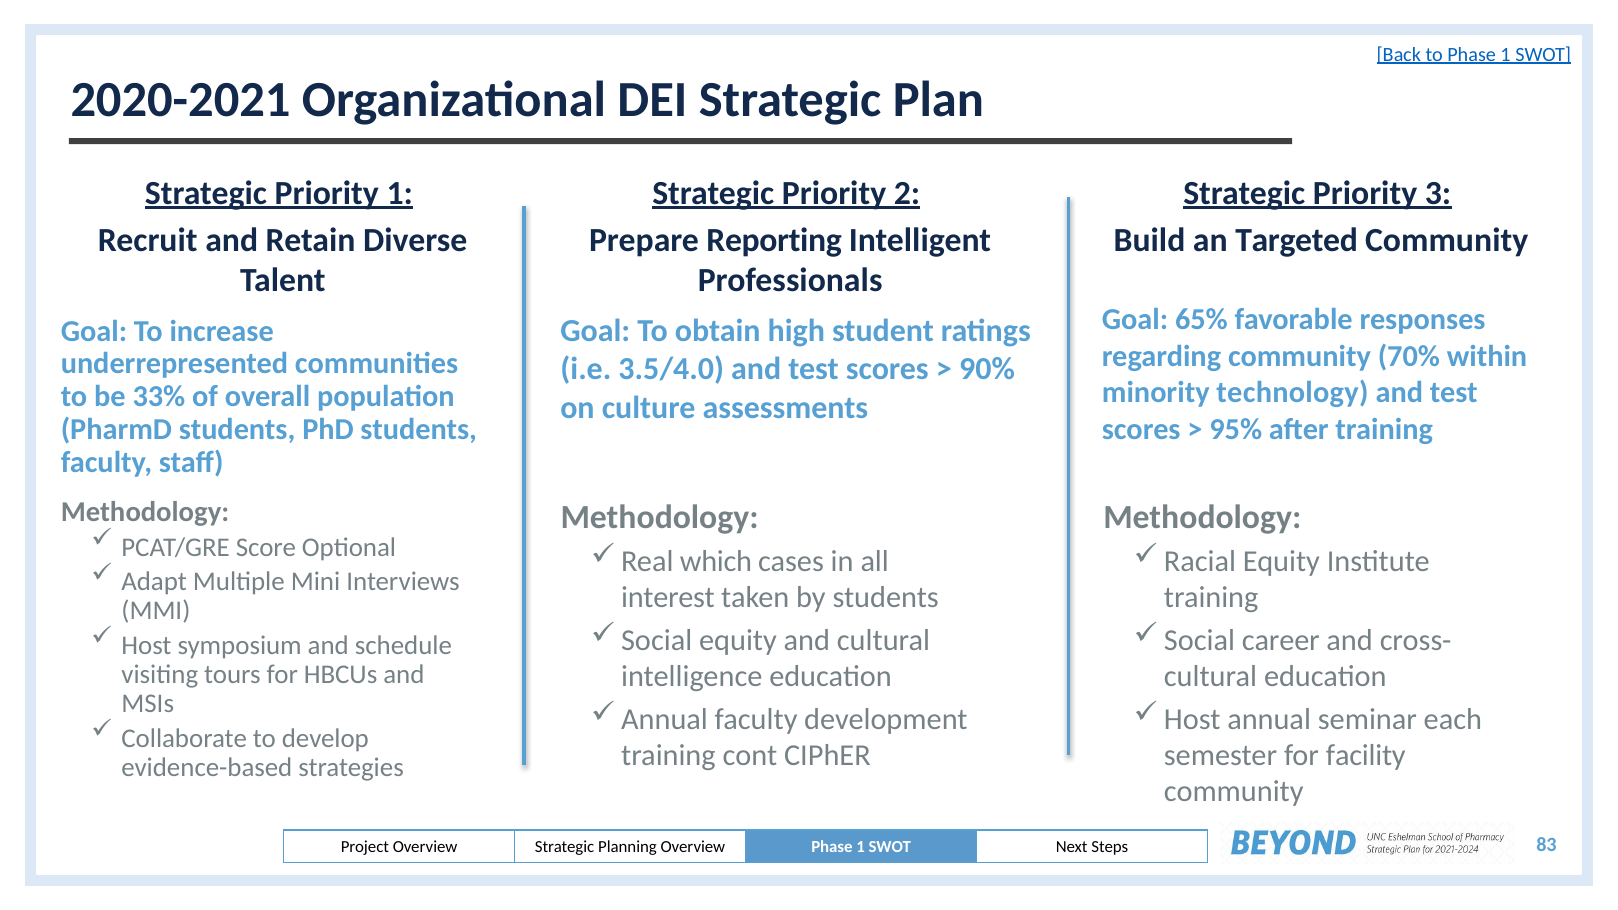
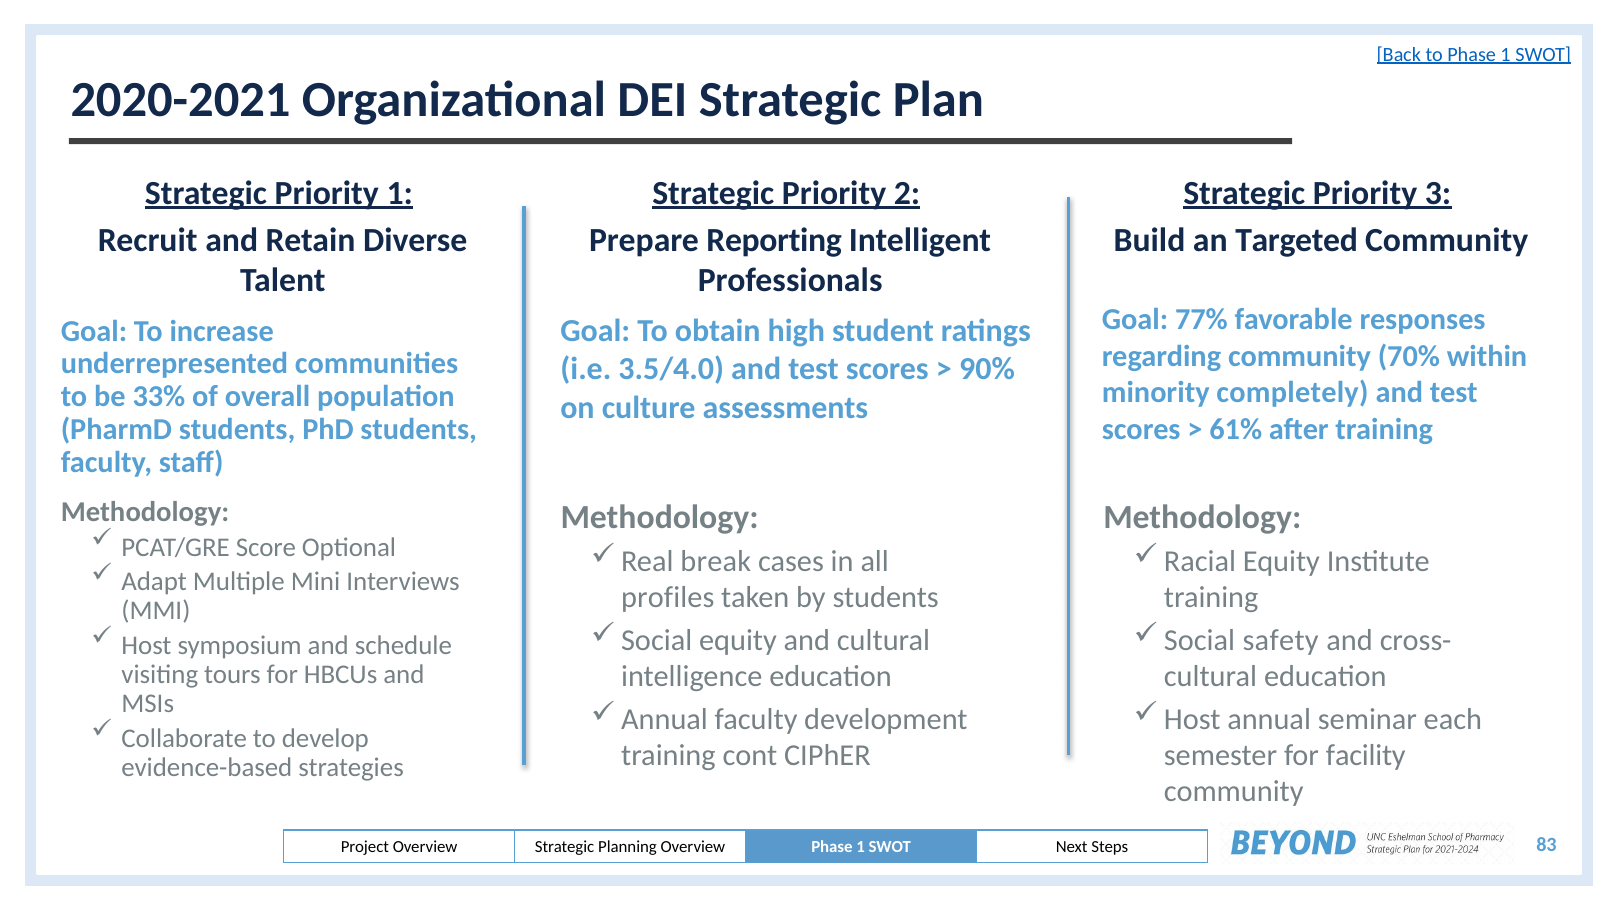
65%: 65% -> 77% (1201, 320)
technology: technology -> completely (1292, 393)
95%: 95% -> 61% (1236, 429)
which: which -> break (716, 561)
interest: interest -> profiles (668, 598)
career: career -> safety (1281, 640)
